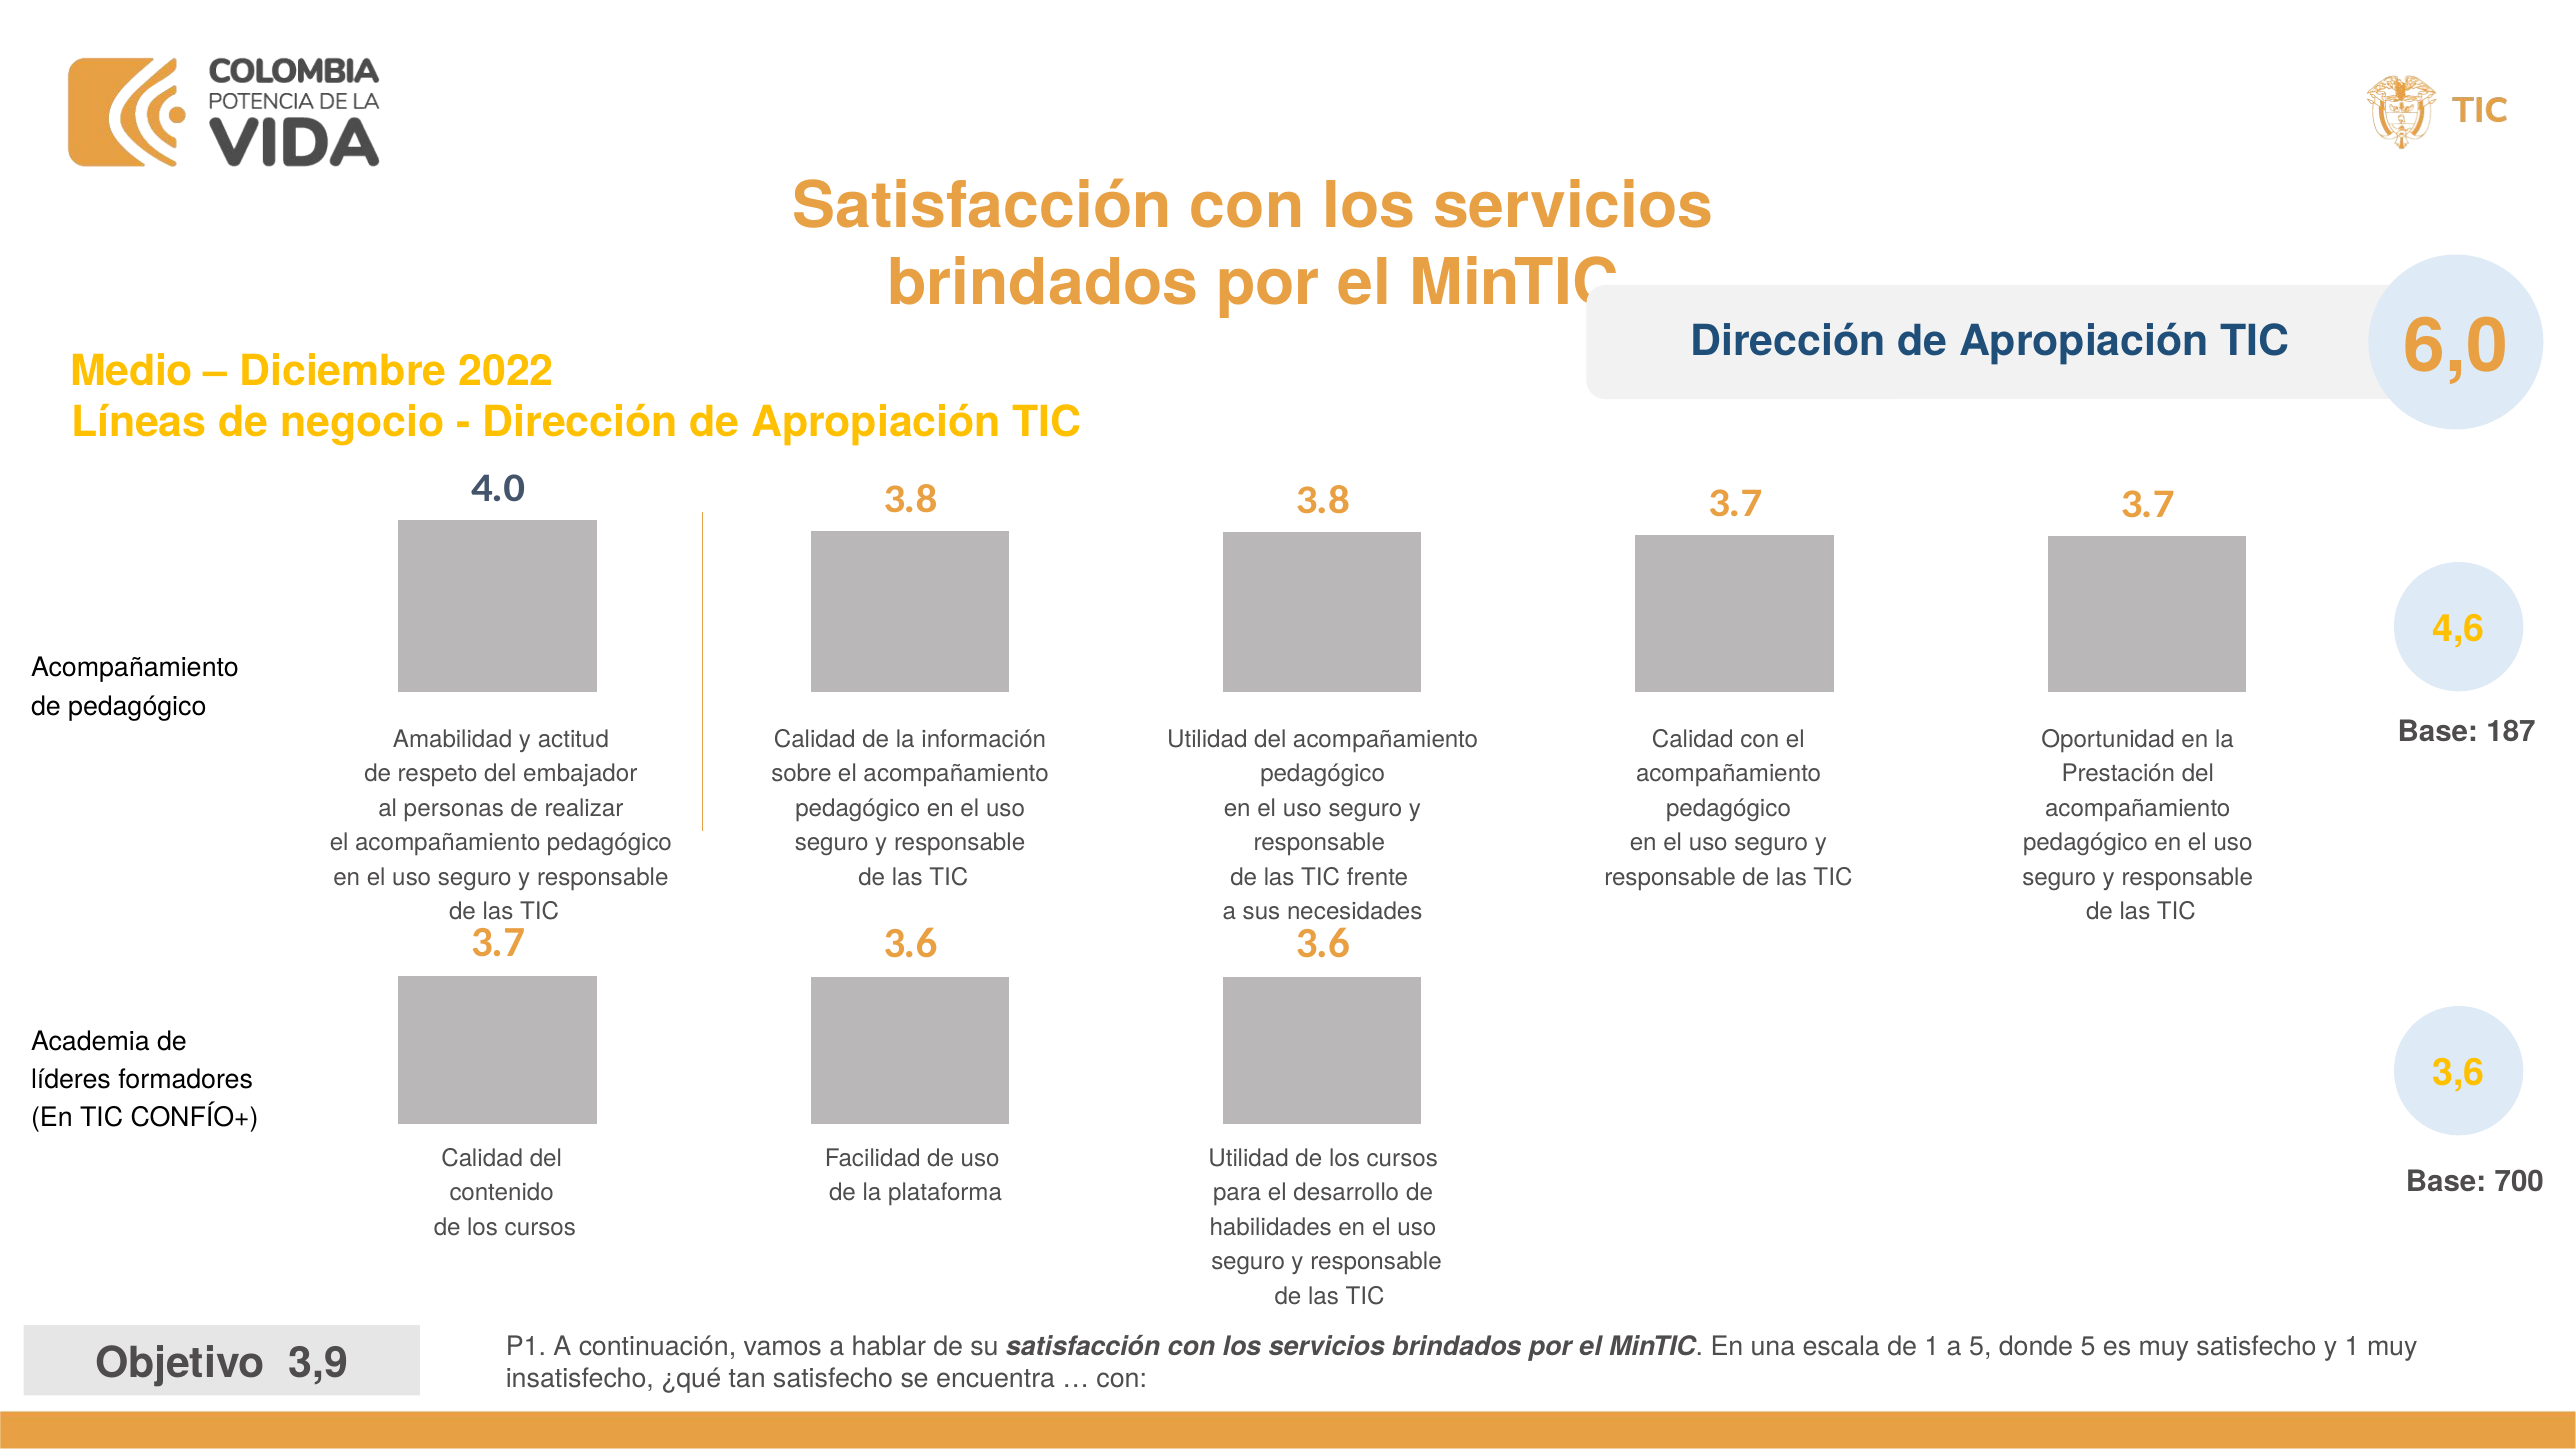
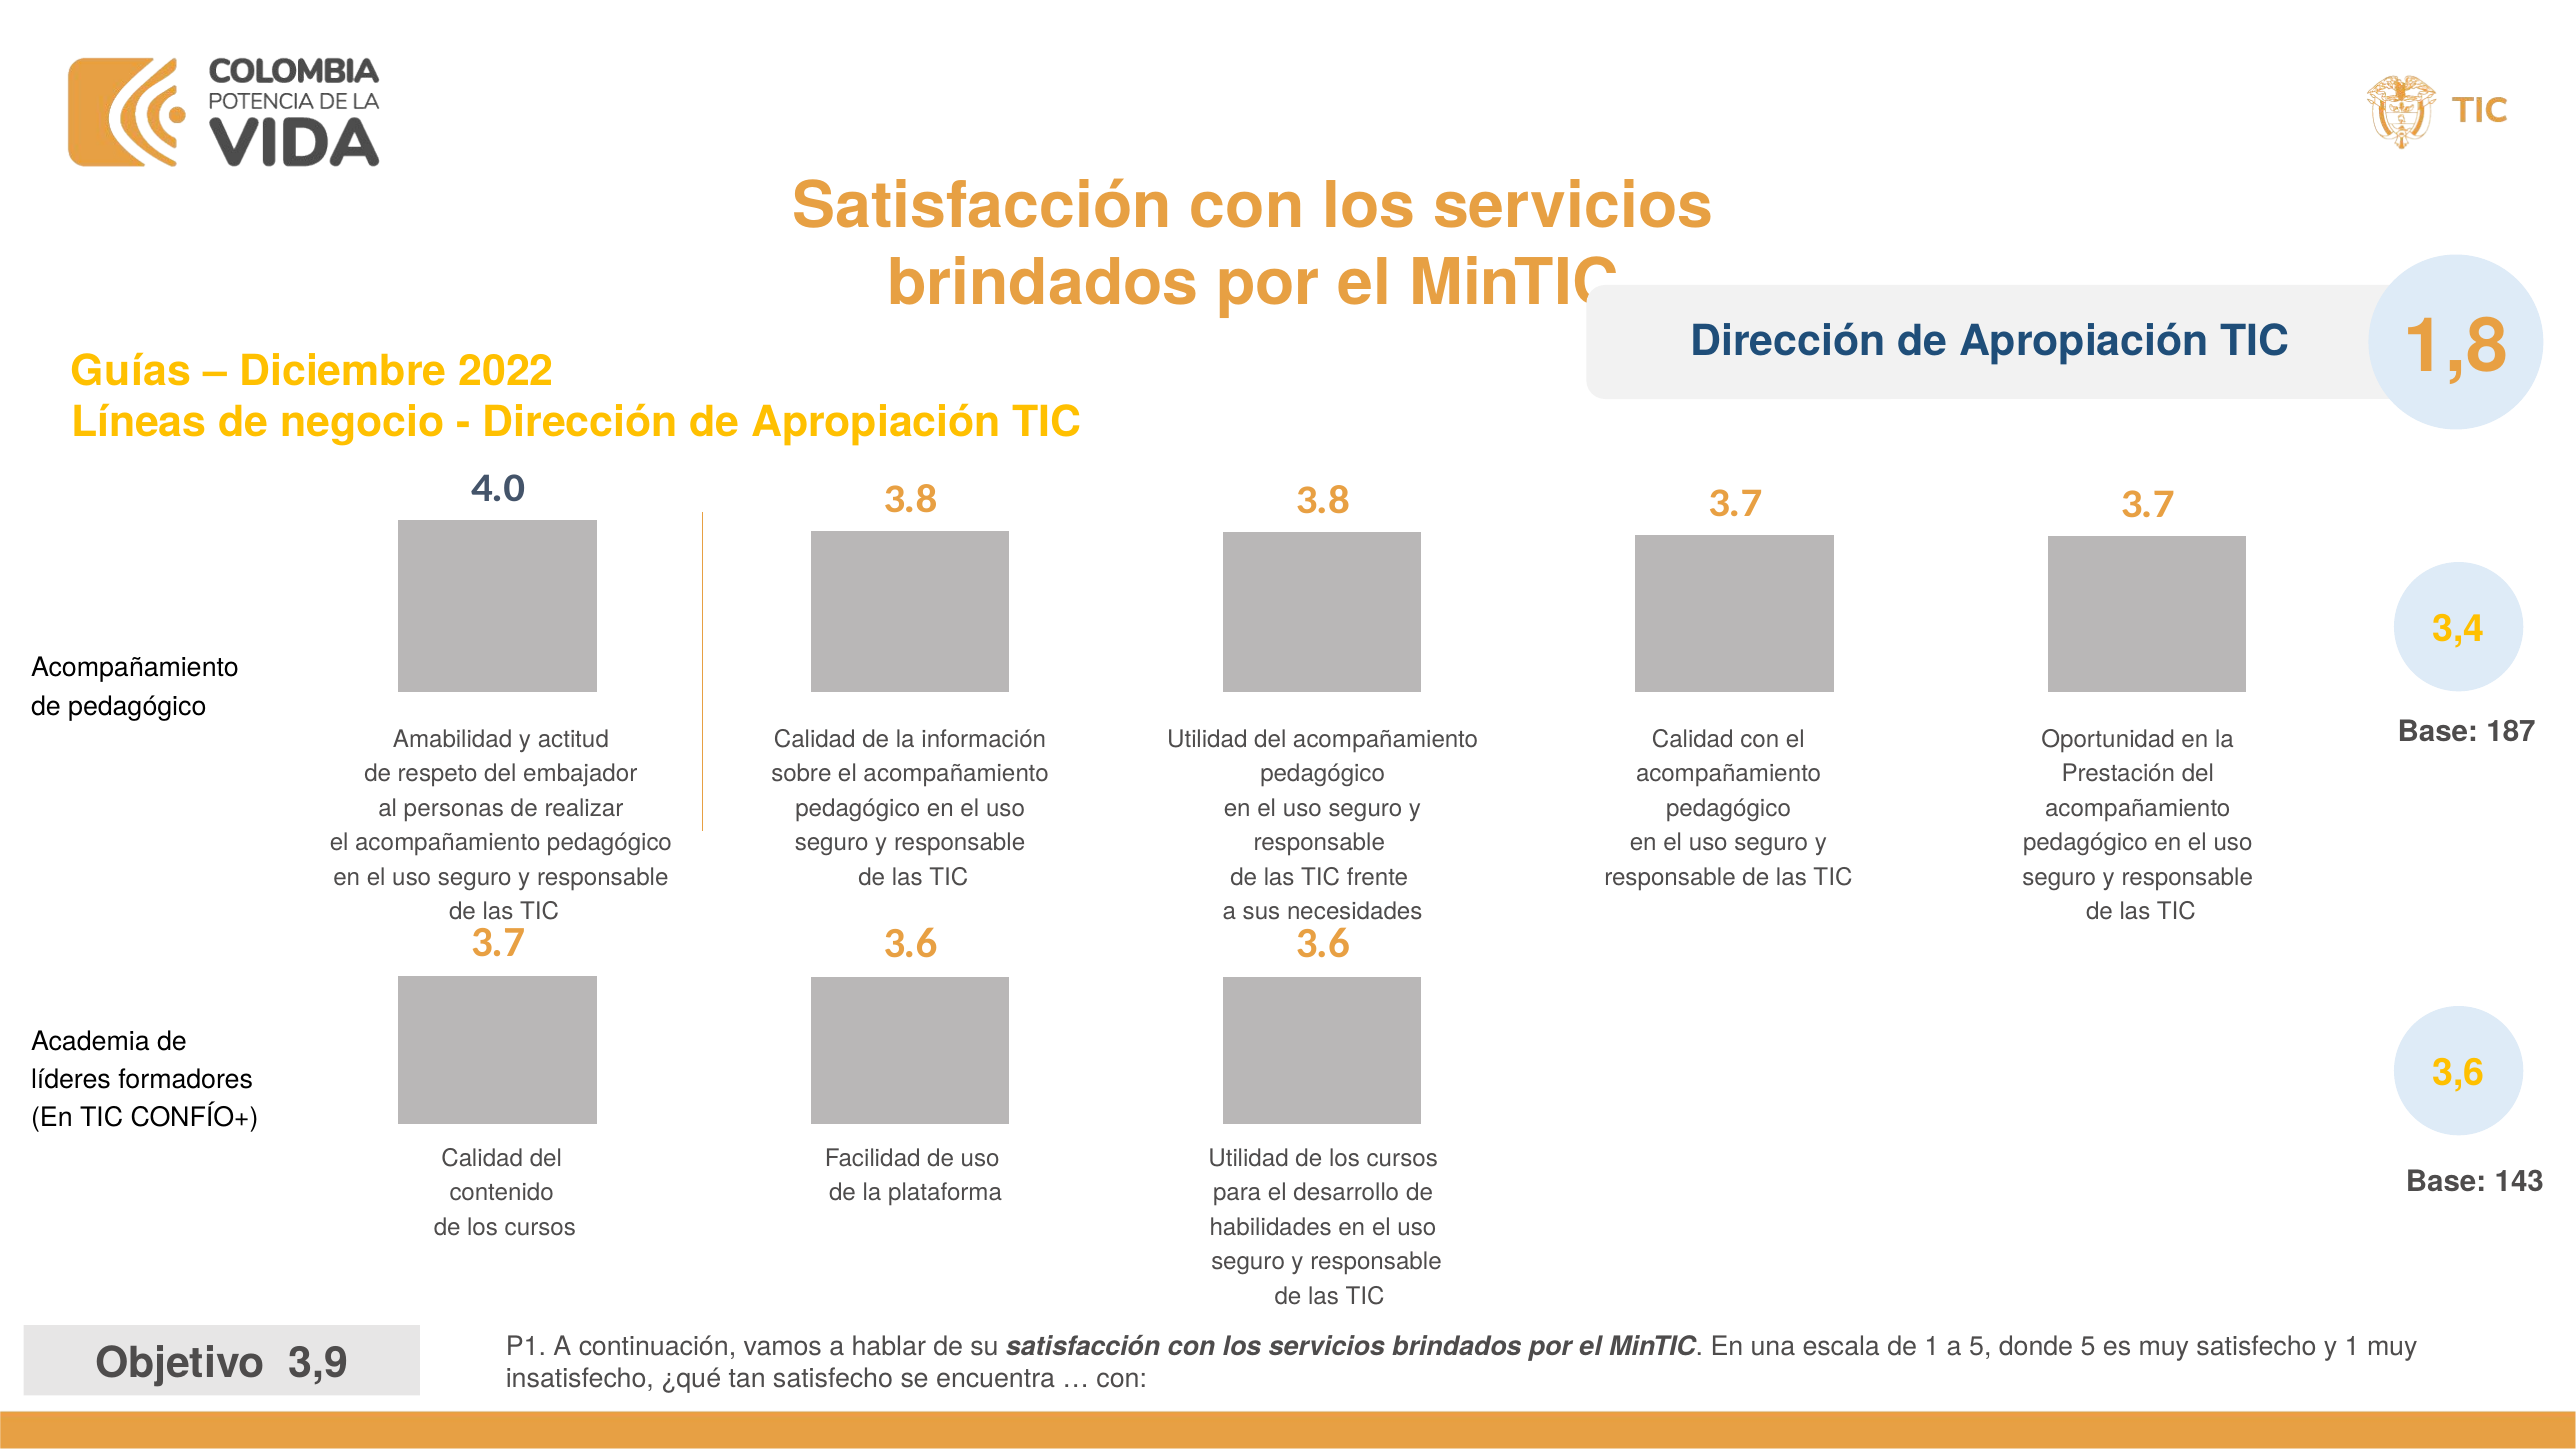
6,0: 6,0 -> 1,8 (2456, 347)
Medio: Medio -> Guías (131, 371)
4,6: 4,6 -> 3,4 (2459, 629)
700: 700 -> 143 (2519, 1182)
